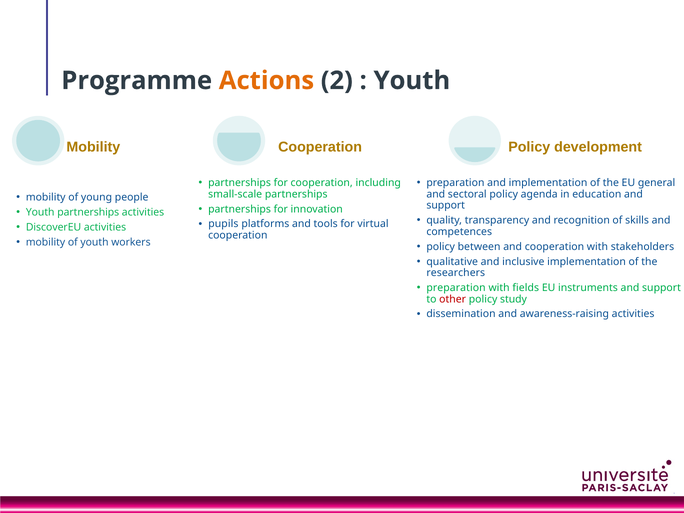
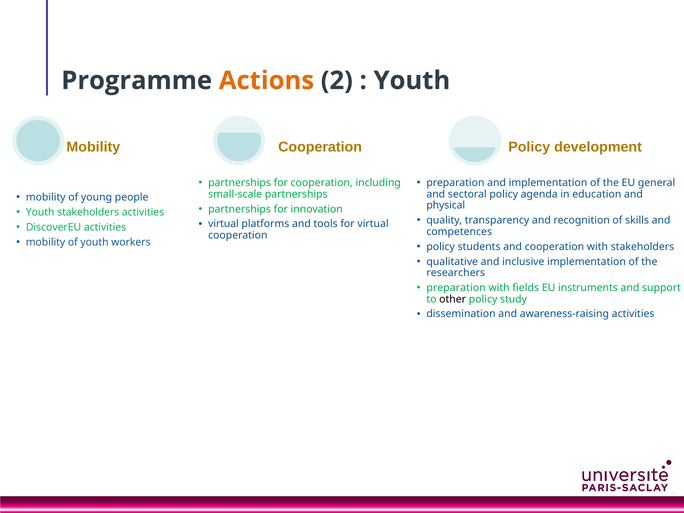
support: support -> physical (446, 205)
Youth partnerships: partnerships -> stakeholders (88, 212)
pupils: pupils -> virtual (223, 224)
between: between -> students (479, 247)
other colour: red -> black (453, 299)
